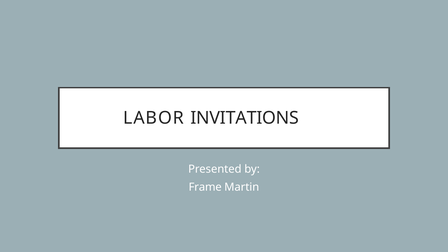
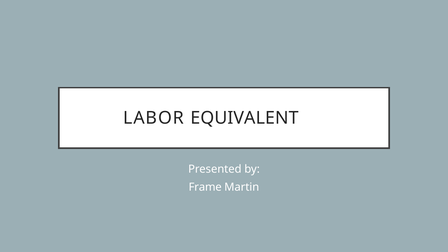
INVITATIONS: INVITATIONS -> EQUIVALENT (245, 118)
